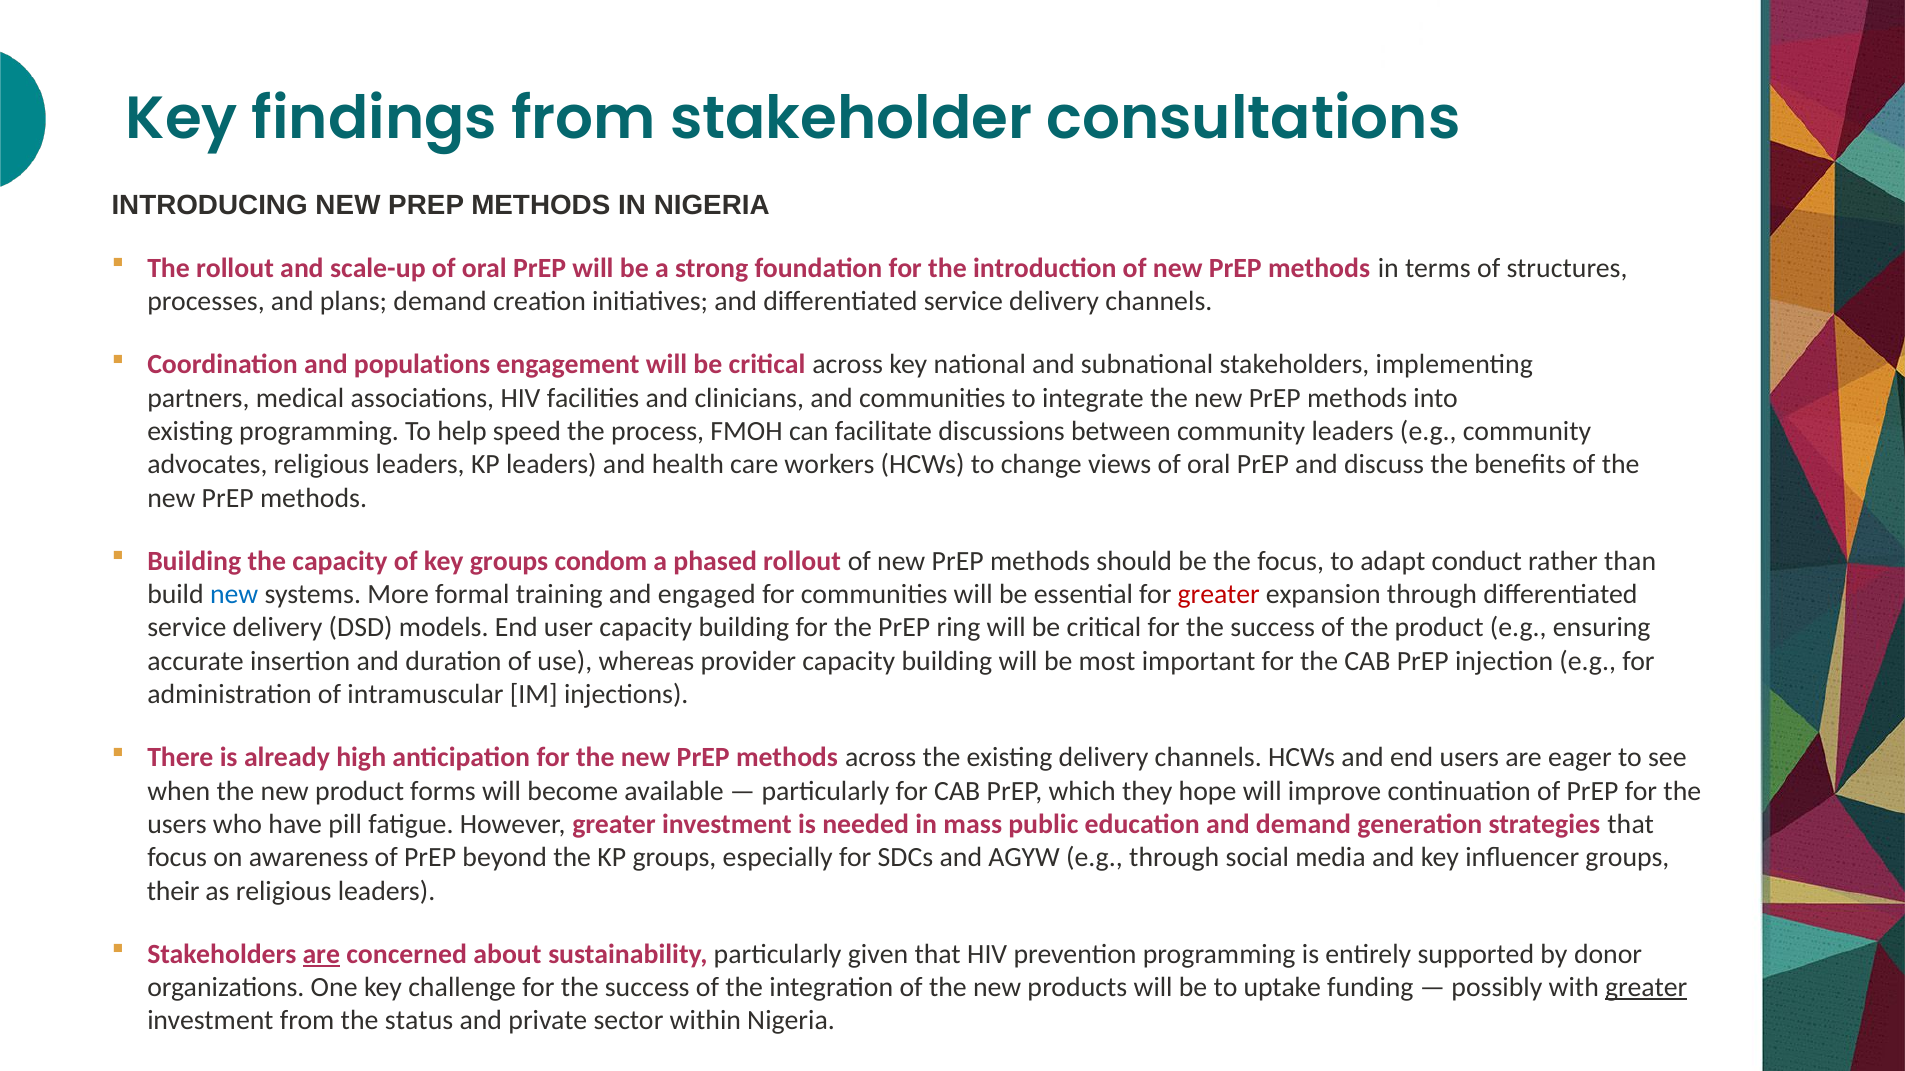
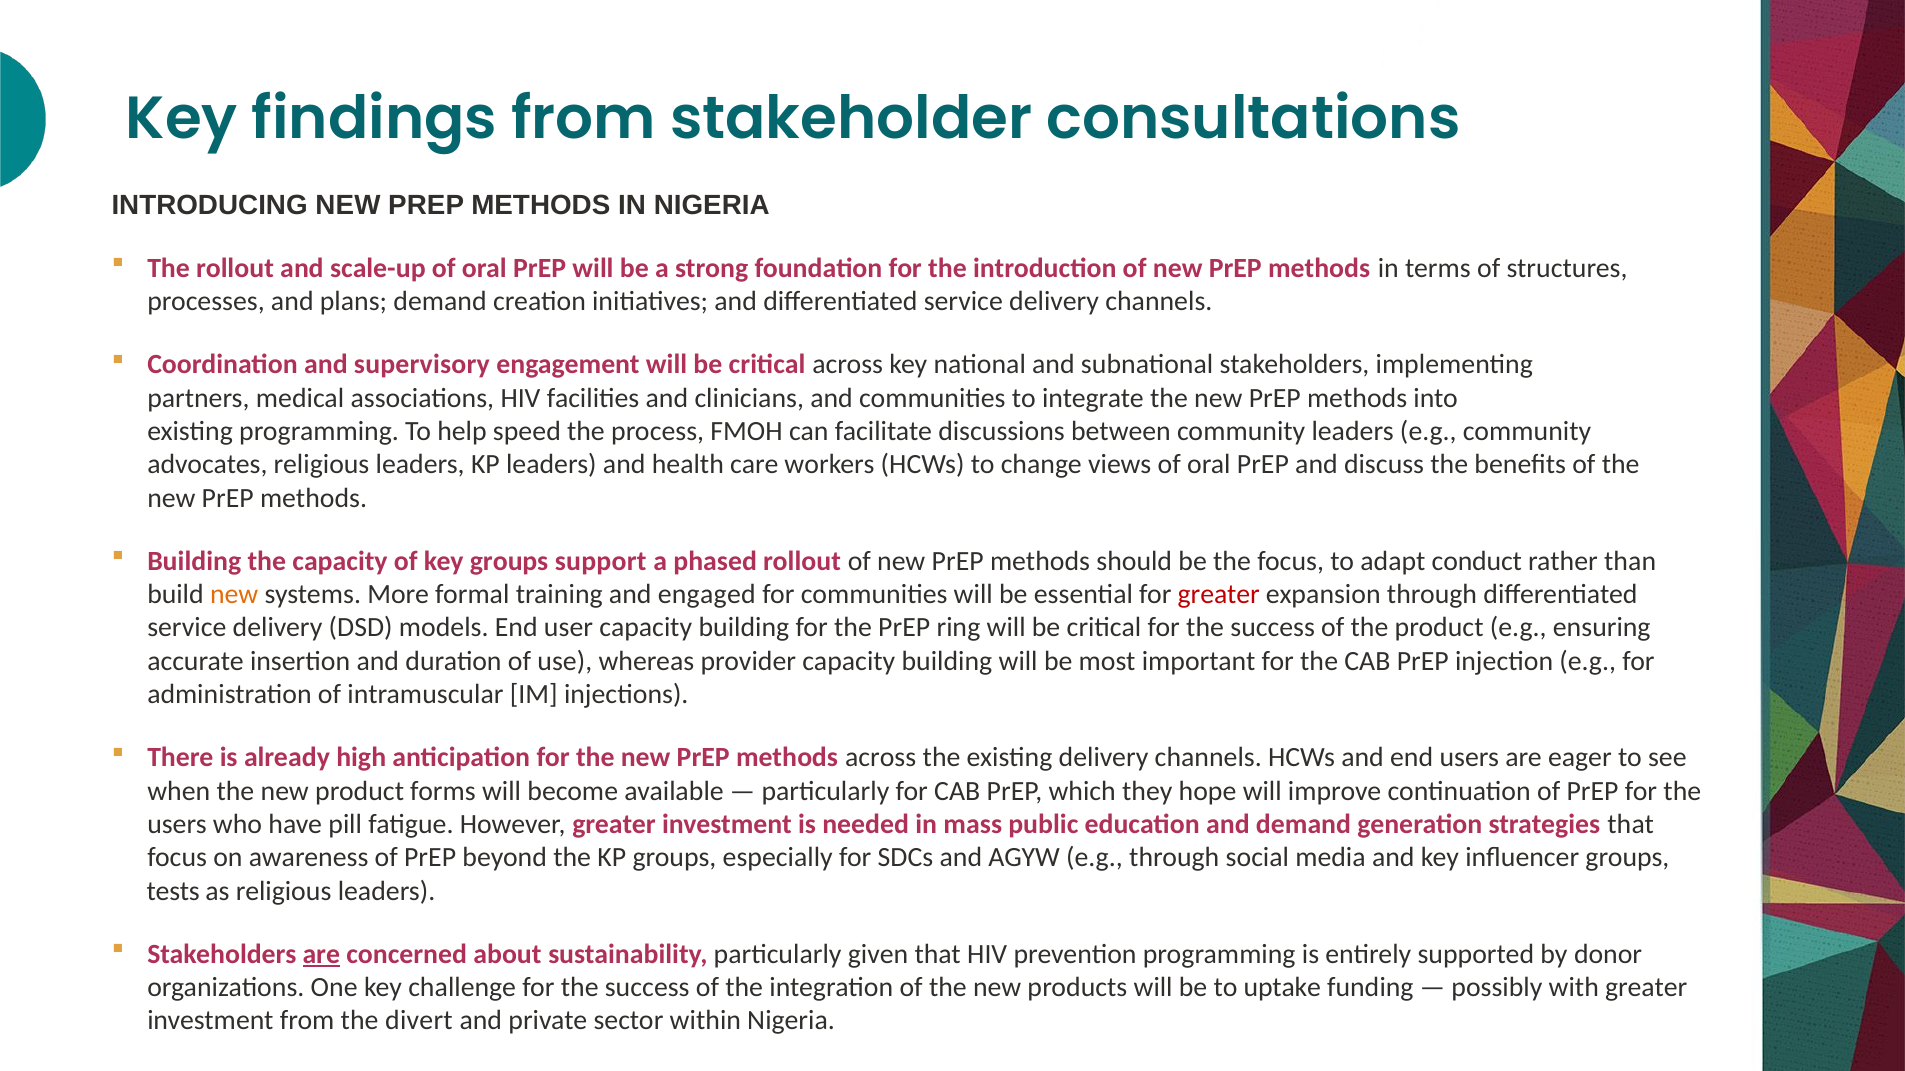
populations: populations -> supervisory (422, 365)
condom: condom -> support (601, 561)
new colour: blue -> orange (234, 595)
their: their -> tests (173, 891)
greater underline: present -> none (1646, 988)
status: status -> divert (419, 1021)
